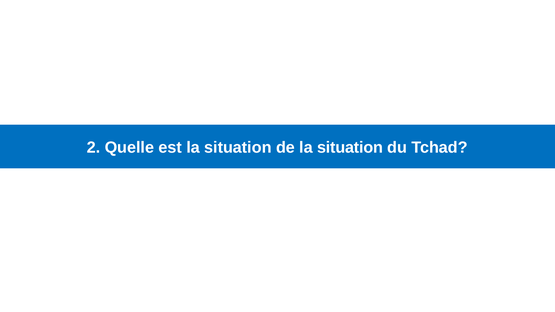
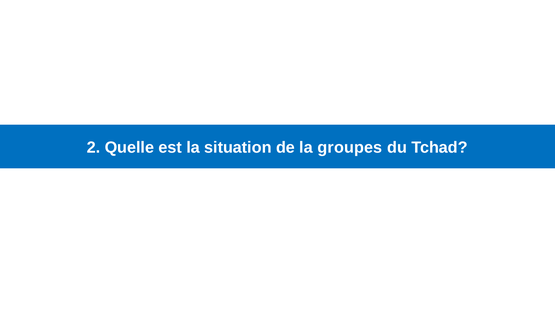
de la situation: situation -> groupes (350, 148)
